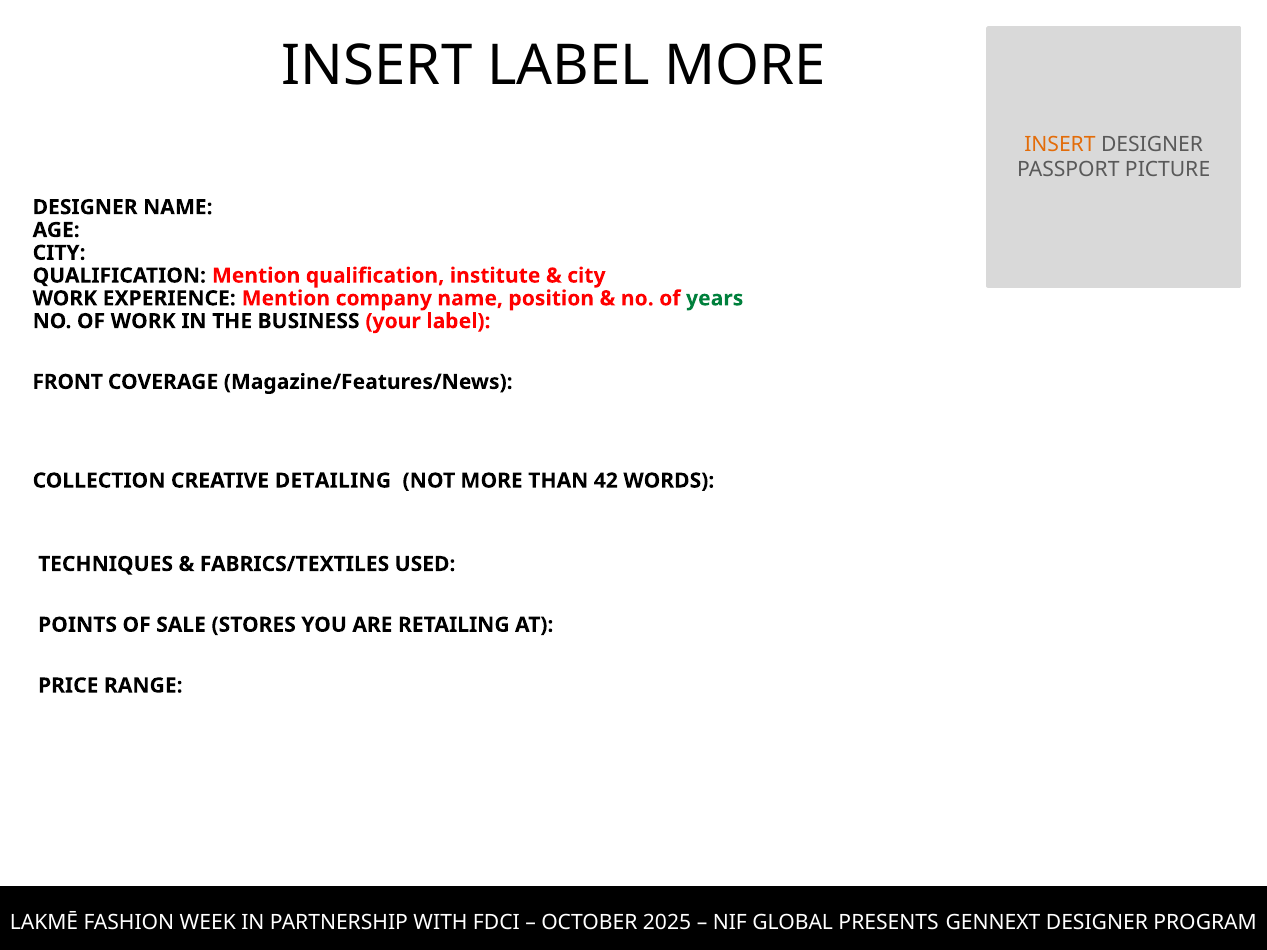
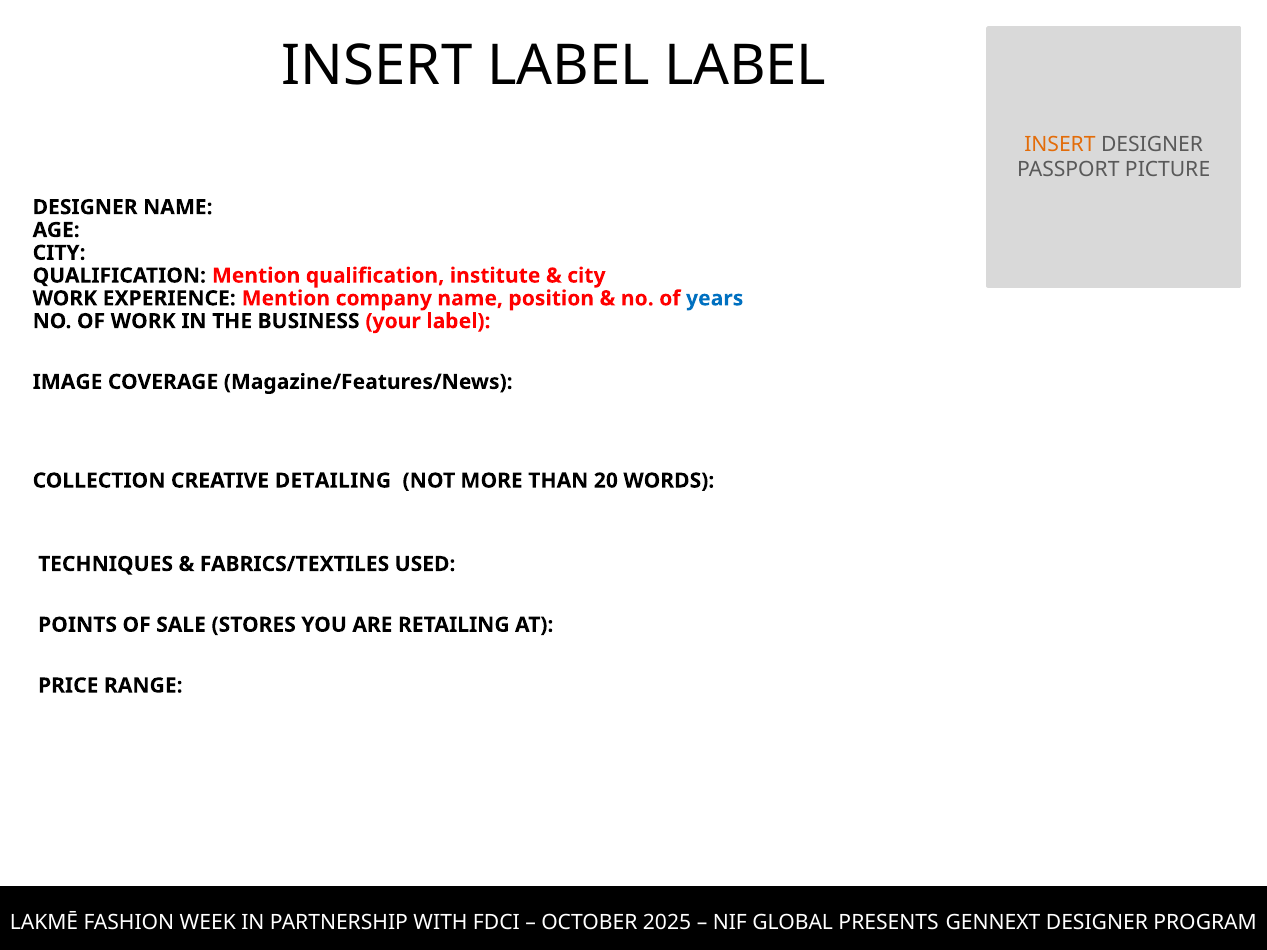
LABEL MORE: MORE -> LABEL (745, 66)
years colour: green -> blue (715, 299)
FRONT: FRONT -> IMAGE (68, 382)
42: 42 -> 20 (606, 481)
